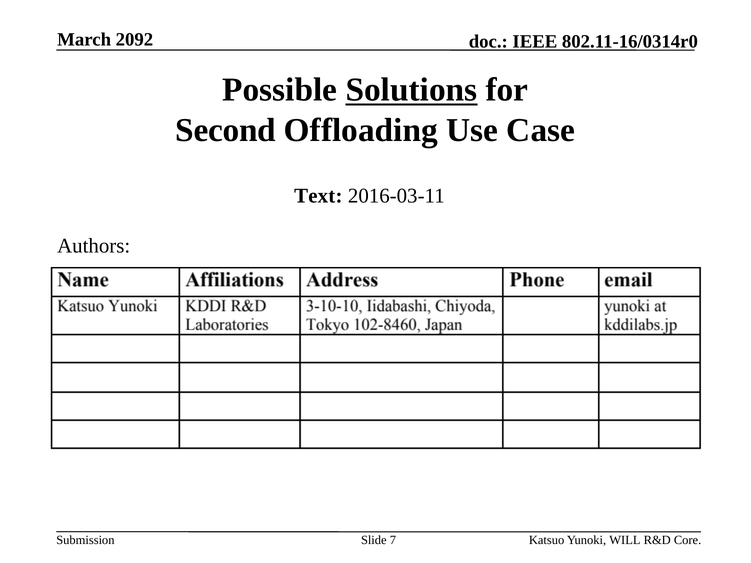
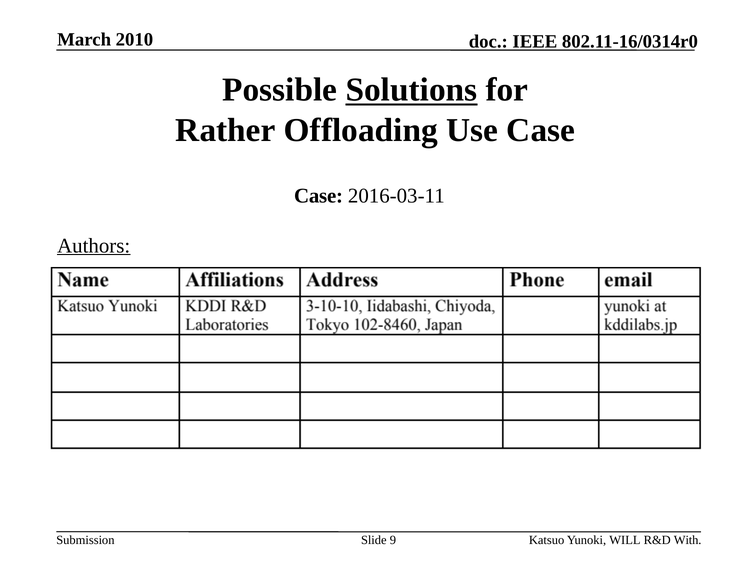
2092: 2092 -> 2010 (134, 40)
Second: Second -> Rather (226, 130)
Text: Text -> Case (319, 196)
Authors underline: none -> present (94, 246)
7: 7 -> 9 (393, 540)
Core: Core -> With (688, 540)
